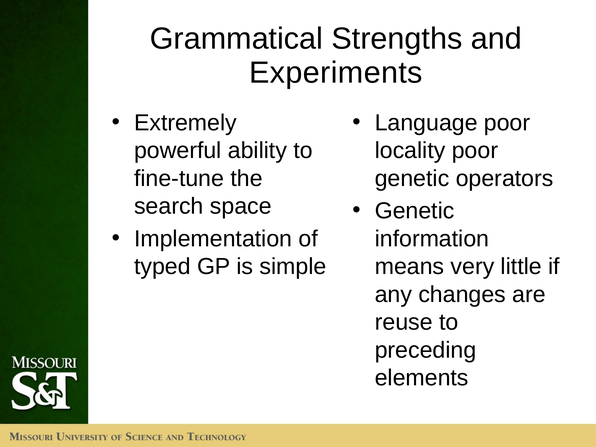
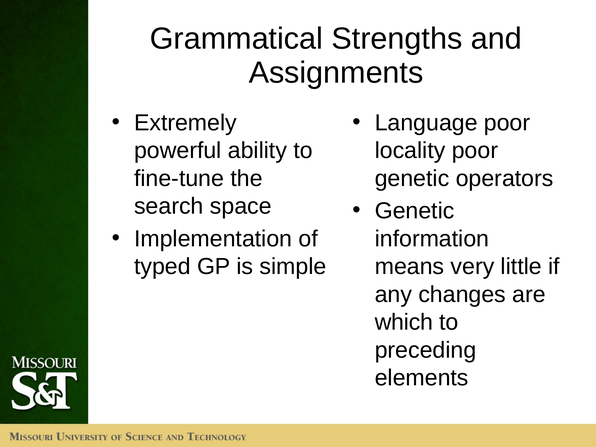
Experiments: Experiments -> Assignments (336, 73)
reuse: reuse -> which (404, 322)
